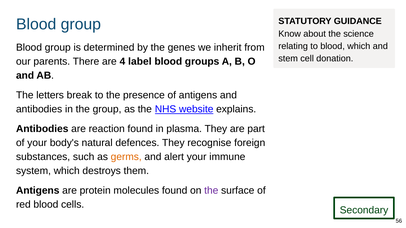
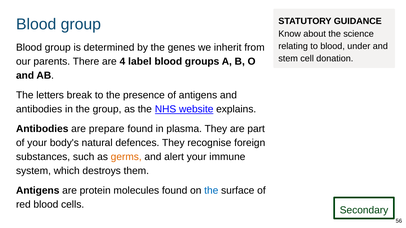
blood which: which -> under (359, 46)
reaction: reaction -> prepare (107, 129)
the colour: purple -> blue (211, 191)
